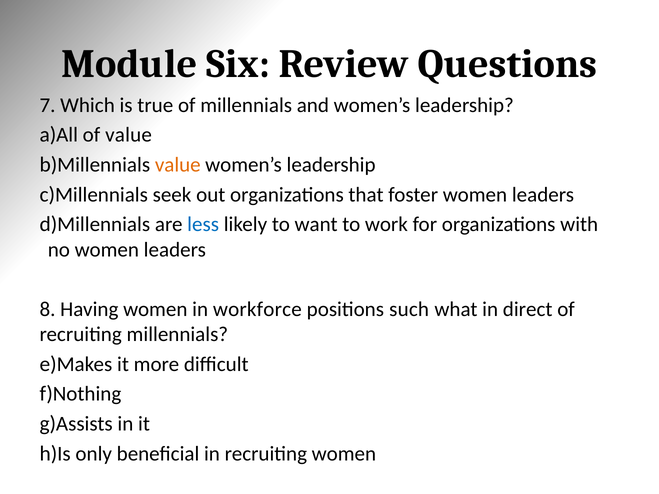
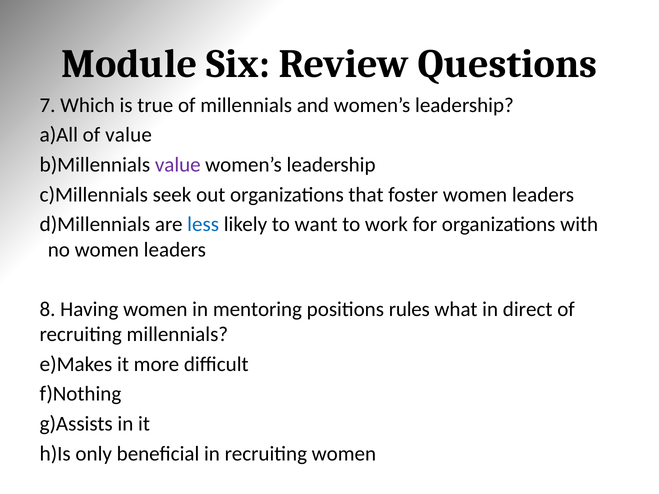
value colour: orange -> purple (178, 165)
workforce: workforce -> mentoring (257, 309)
such: such -> rules (409, 309)
